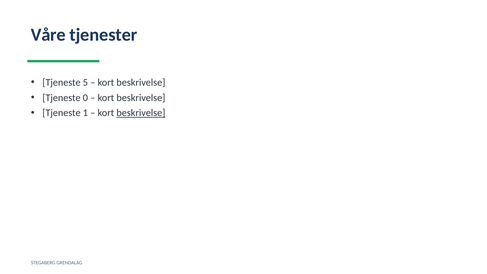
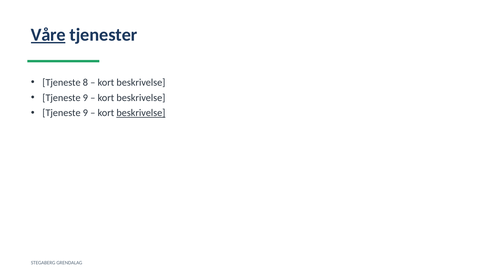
Våre underline: none -> present (48, 35)
5: 5 -> 8 (85, 82)
0: 0 -> 9 (85, 98)
1: 1 -> 9 (85, 113)
